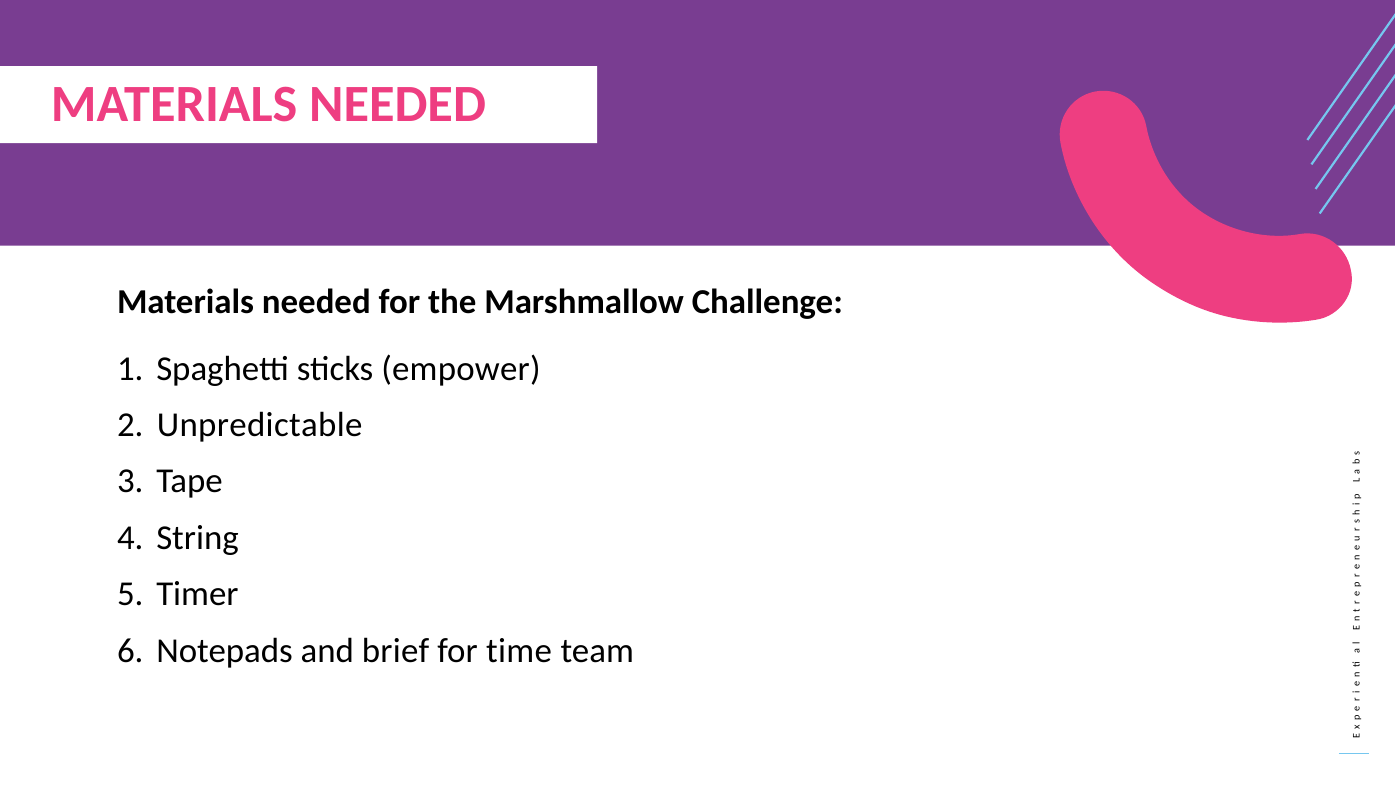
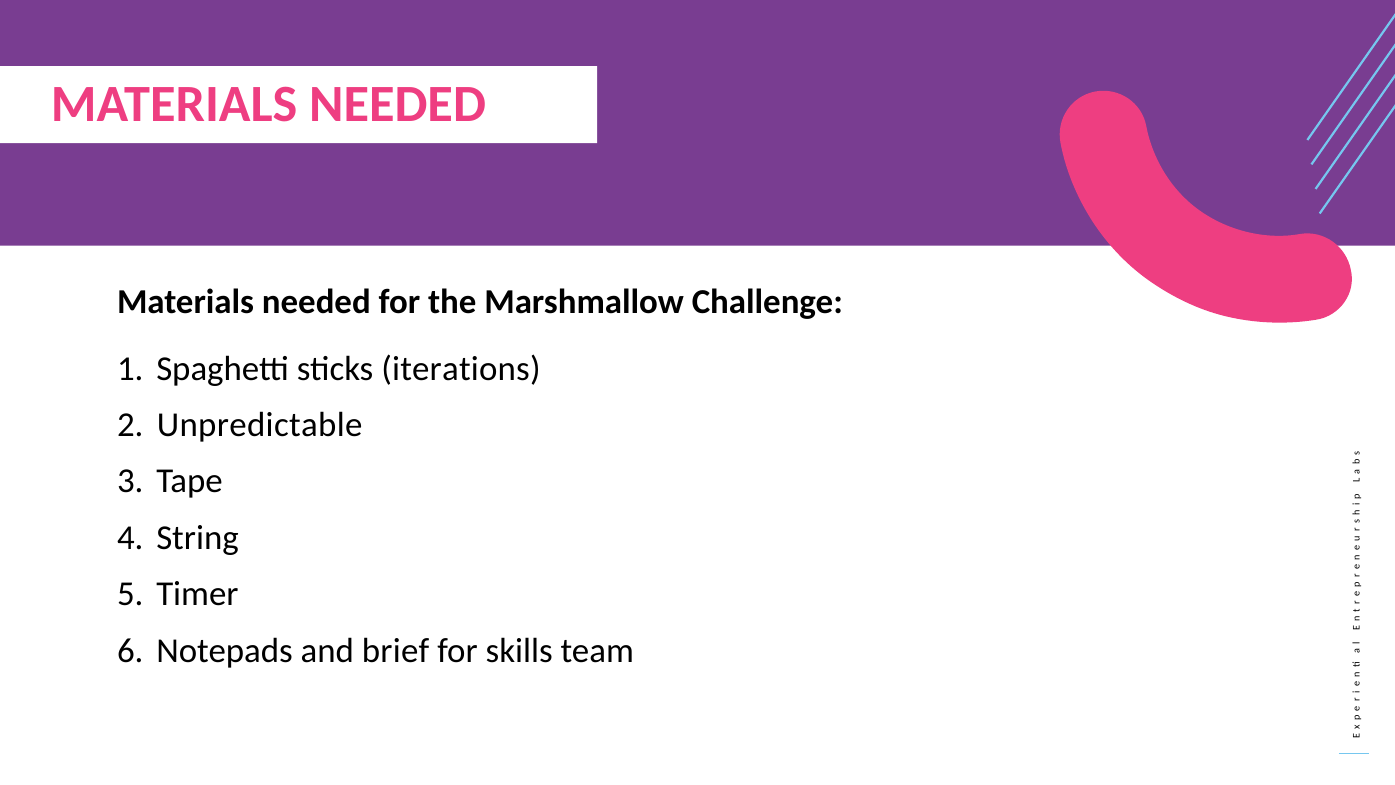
empower: empower -> iterations (461, 368)
time: time -> skills (519, 650)
